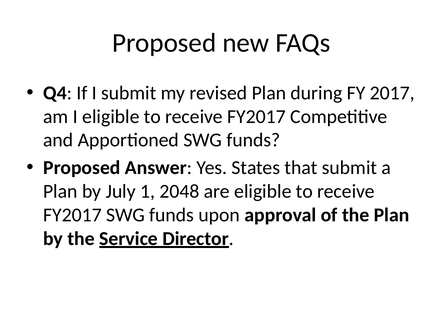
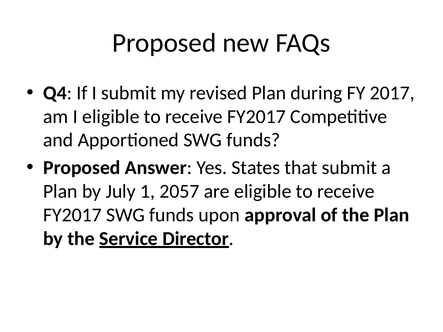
2048: 2048 -> 2057 (180, 191)
